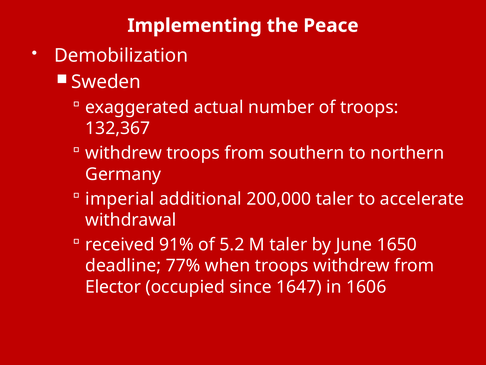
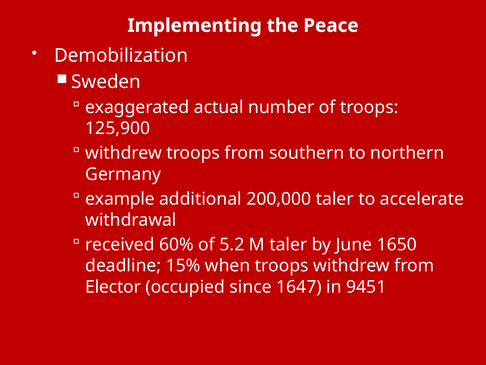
132,367: 132,367 -> 125,900 (118, 128)
imperial: imperial -> example (120, 199)
91%: 91% -> 60% (176, 244)
77%: 77% -> 15% (183, 265)
1606: 1606 -> 9451 (366, 287)
